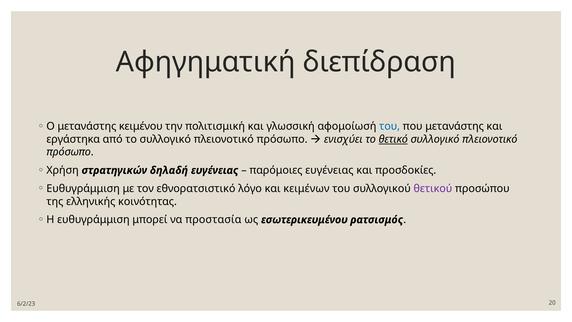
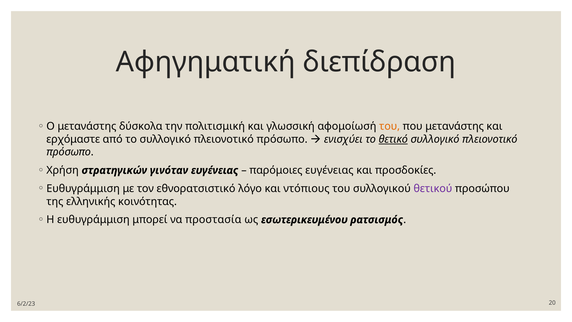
κειμένου: κειμένου -> δύσκολα (141, 126)
του colour: blue -> orange (390, 126)
εργάστηκα: εργάστηκα -> ερχόμαστε (73, 139)
δηλαδή: δηλαδή -> γινόταν (169, 170)
κειμένων: κειμένων -> ντόπιους (306, 188)
